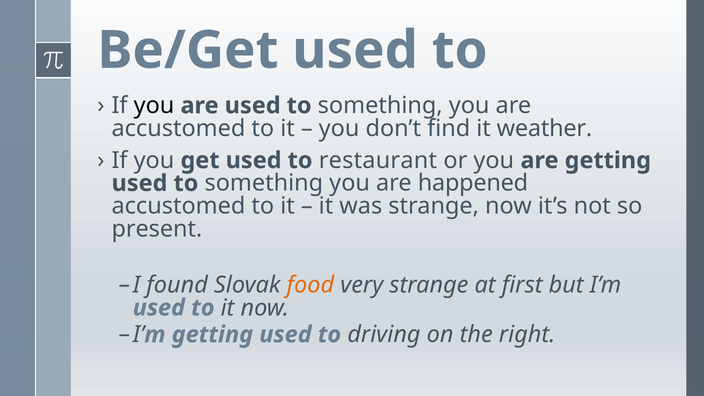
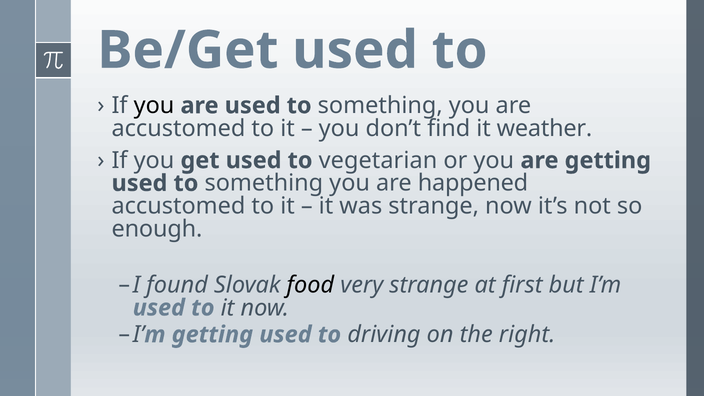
restaurant: restaurant -> vegetarian (378, 160)
present: present -> enough (157, 229)
food colour: orange -> black (310, 285)
